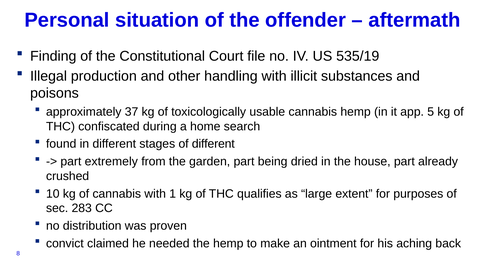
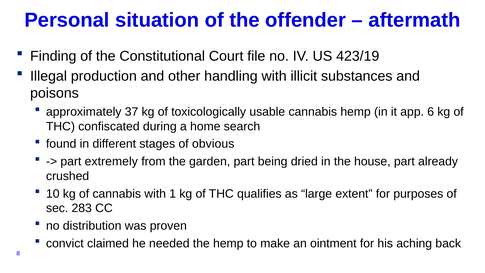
535/19: 535/19 -> 423/19 (358, 56)
5: 5 -> 6 (431, 112)
of different: different -> obvious (213, 144)
